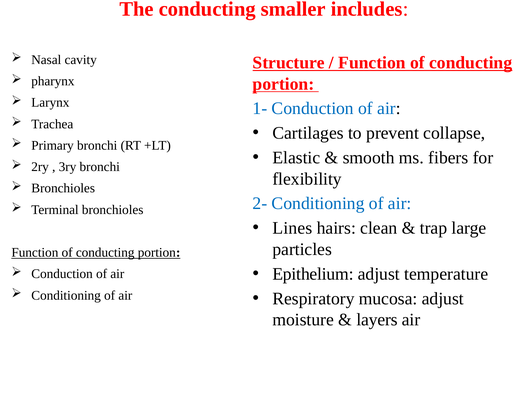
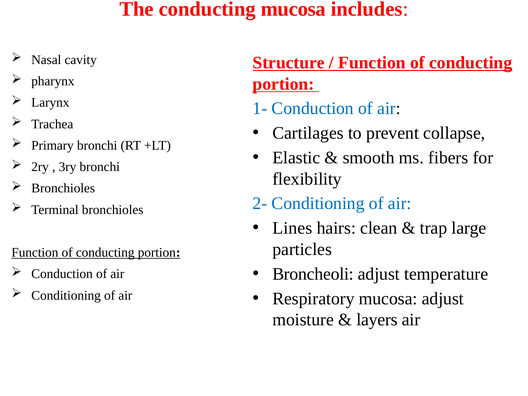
conducting smaller: smaller -> mucosa (293, 9)
Epithelium: Epithelium -> Broncheoli (313, 274)
